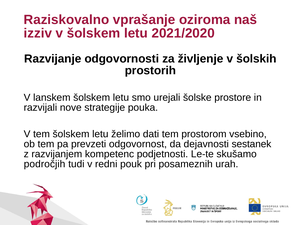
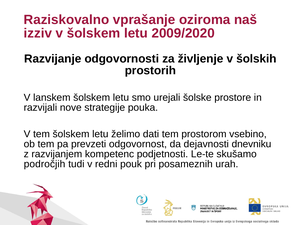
2021/2020: 2021/2020 -> 2009/2020 (183, 33)
sestanek: sestanek -> dnevniku (251, 145)
